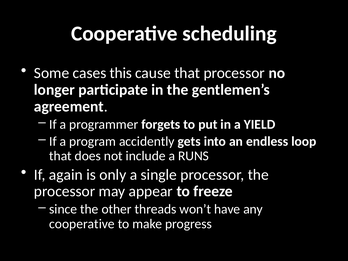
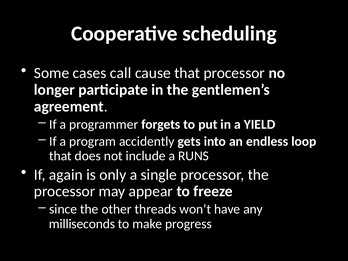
this: this -> call (121, 73)
cooperative: cooperative -> milliseconds (82, 224)
